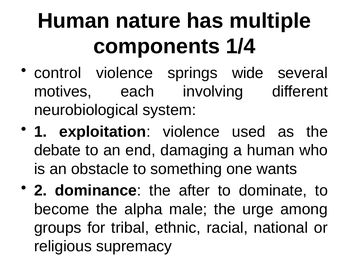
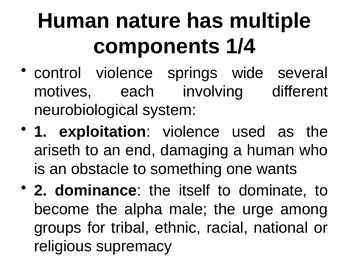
debate: debate -> ariseth (57, 151)
after: after -> itself (194, 191)
